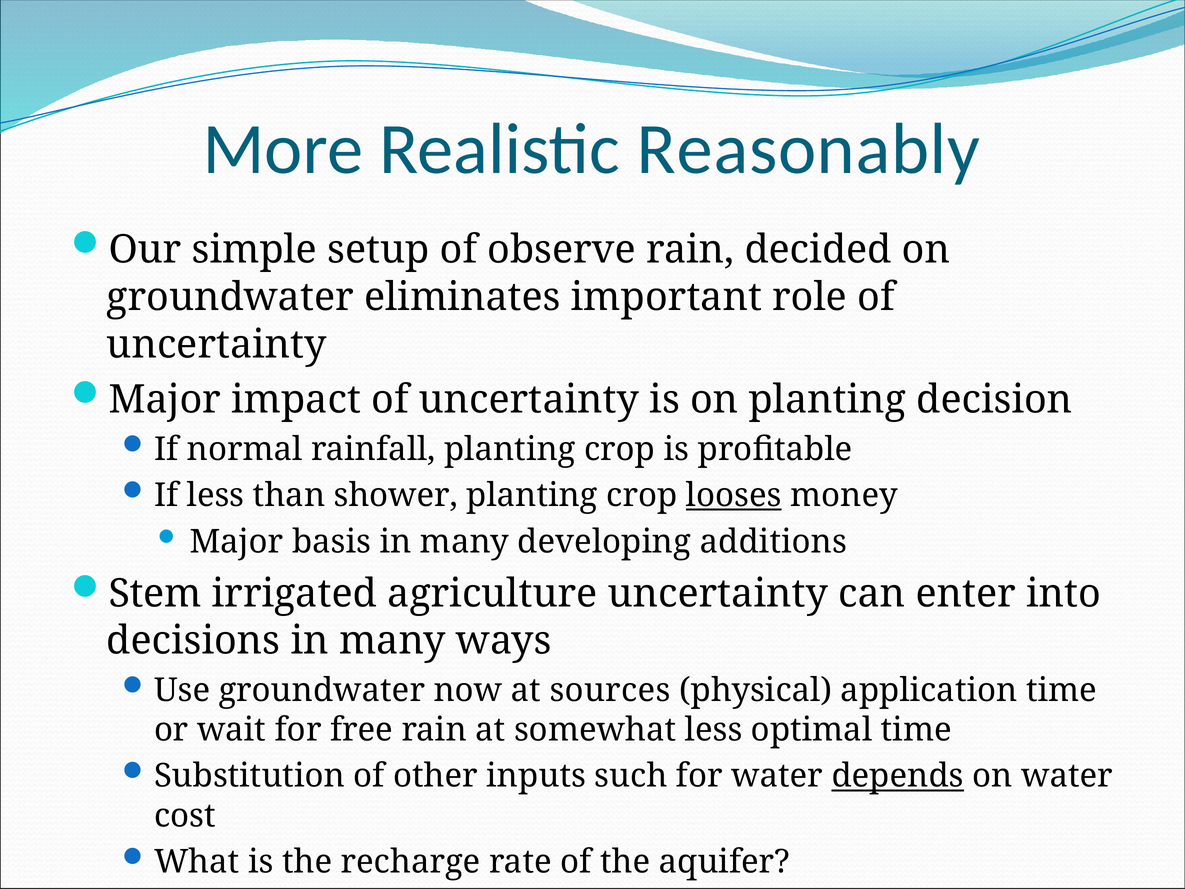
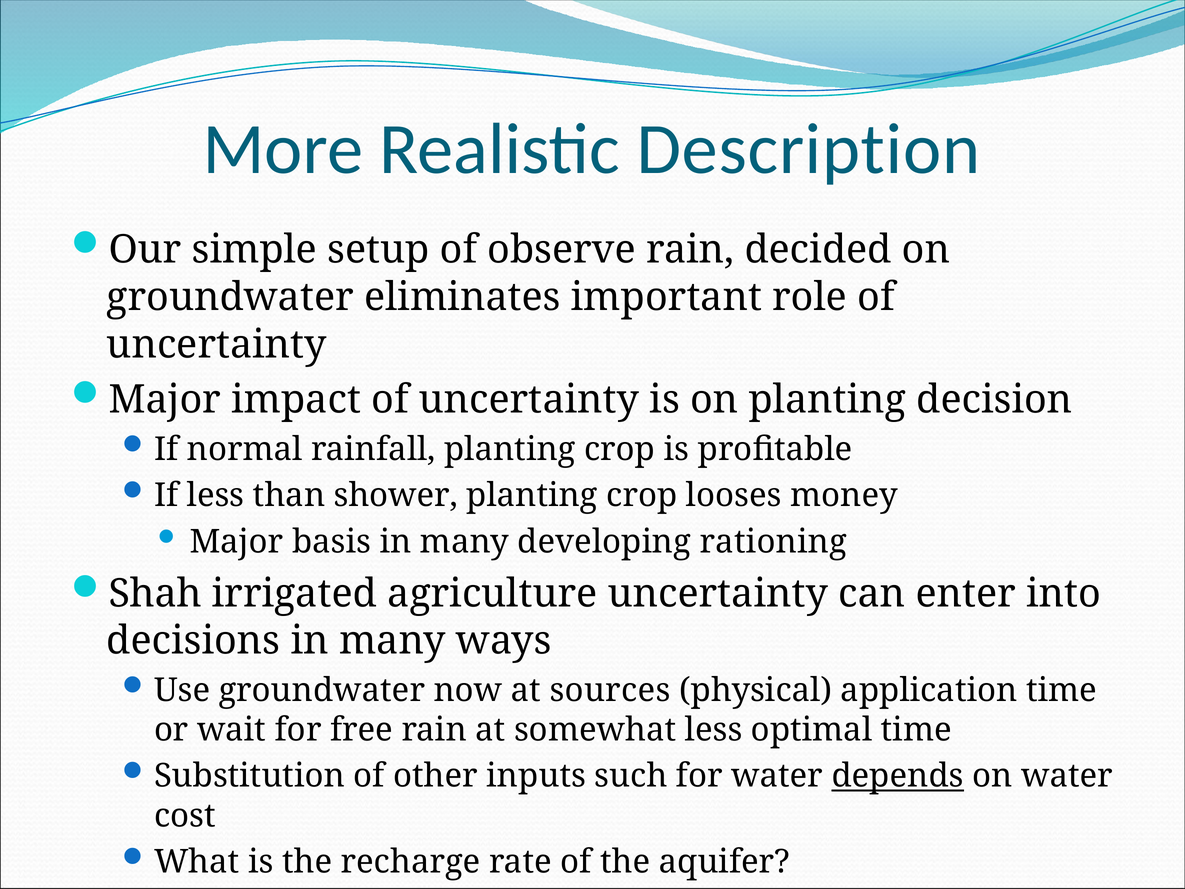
Reasonably: Reasonably -> Description (808, 149)
looses underline: present -> none (734, 495)
additions: additions -> rationing (773, 542)
Stem: Stem -> Shah (155, 593)
